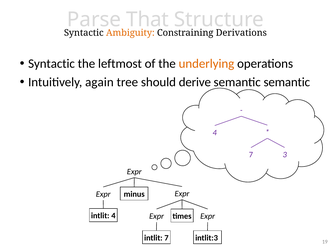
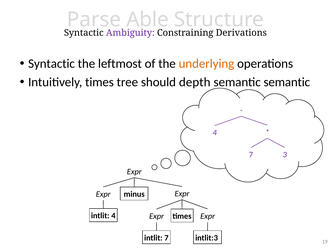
That: That -> Able (148, 19)
Ambiguity colour: orange -> purple (130, 33)
Intuitively again: again -> times (99, 82)
derive: derive -> depth (195, 82)
